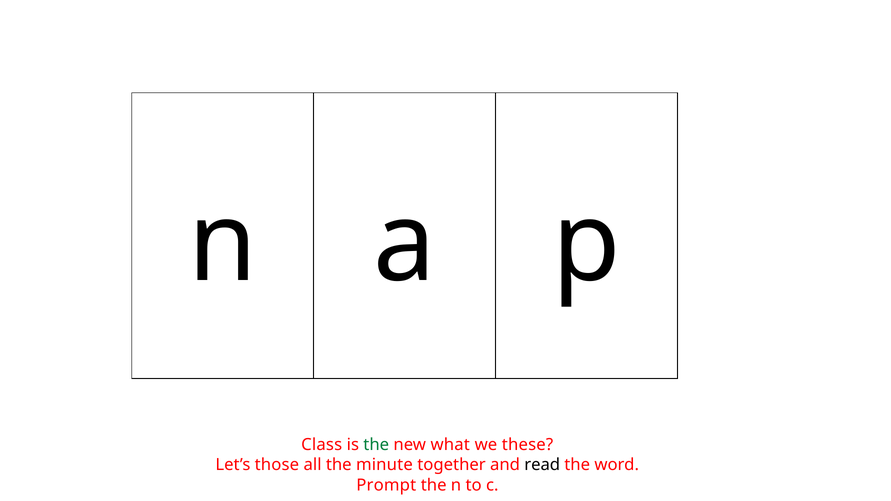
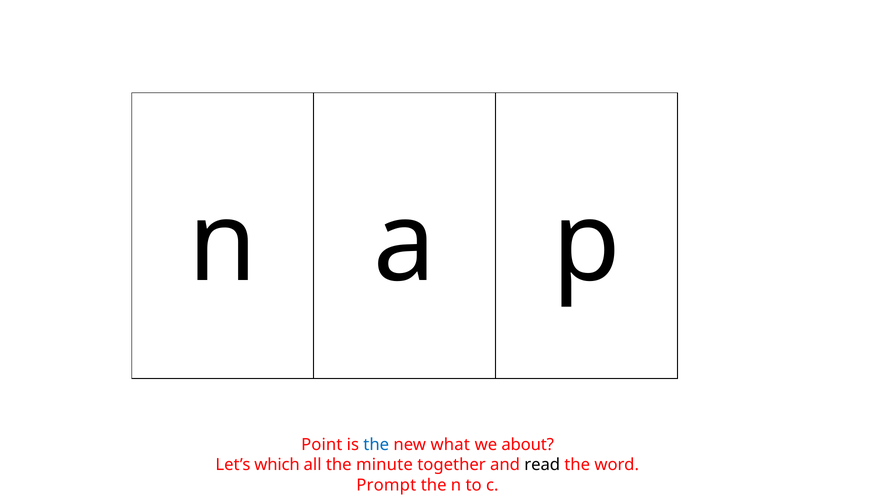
Class: Class -> Point (322, 445)
the colour: green -> blue (376, 445)
these: these -> about (528, 445)
those: those -> which (277, 465)
